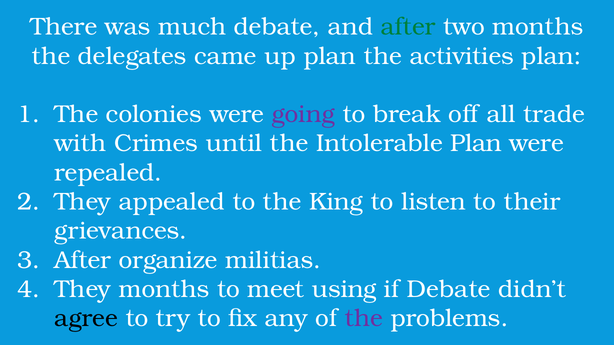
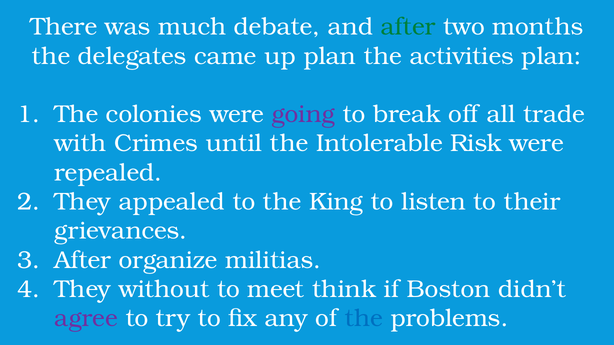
Intolerable Plan: Plan -> Risk (476, 144)
They months: months -> without (164, 289)
using: using -> think (344, 289)
if Debate: Debate -> Boston (449, 289)
agree colour: black -> purple (86, 319)
the colour: purple -> blue (364, 319)
